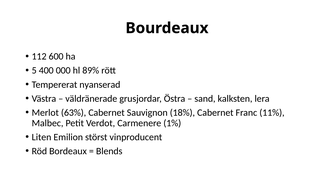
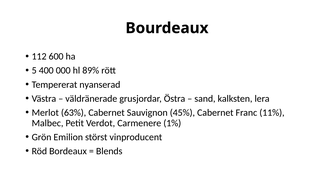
18%: 18% -> 45% (182, 112)
Liten: Liten -> Grön (42, 137)
